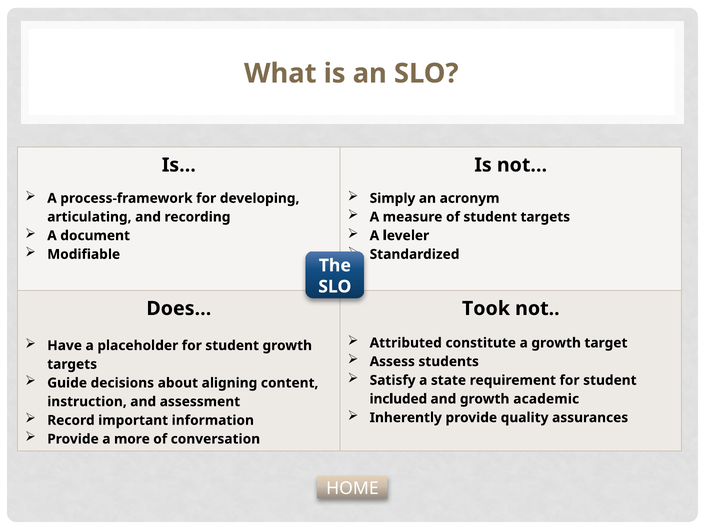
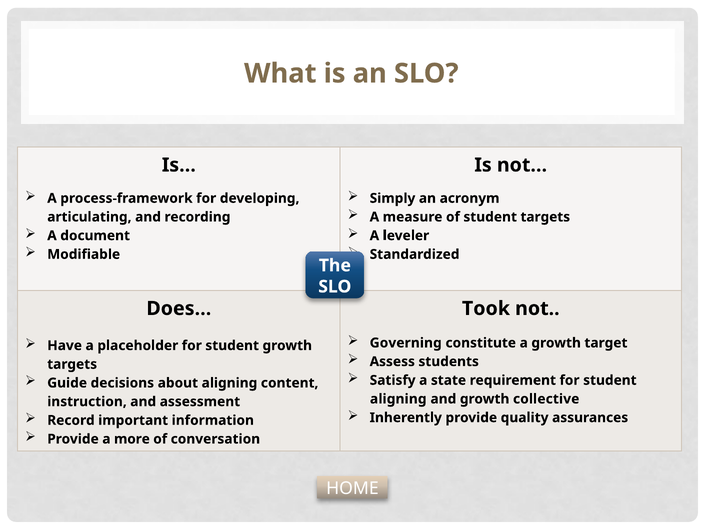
Attributed: Attributed -> Governing (406, 343)
included: included -> aligning (398, 399)
academic: academic -> collective (546, 399)
